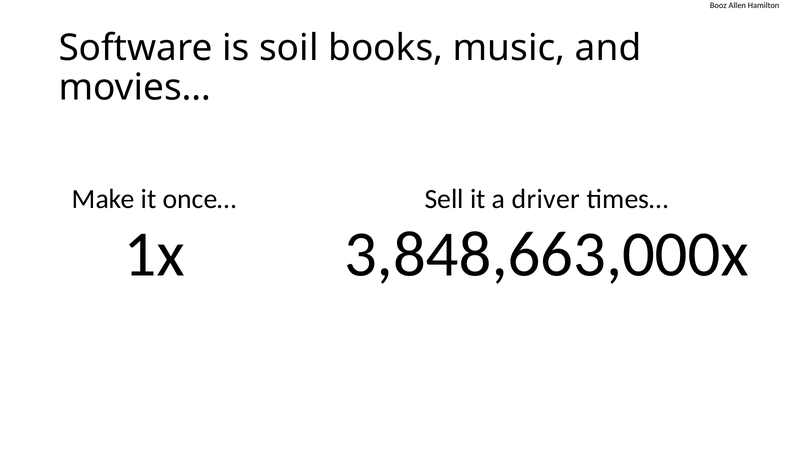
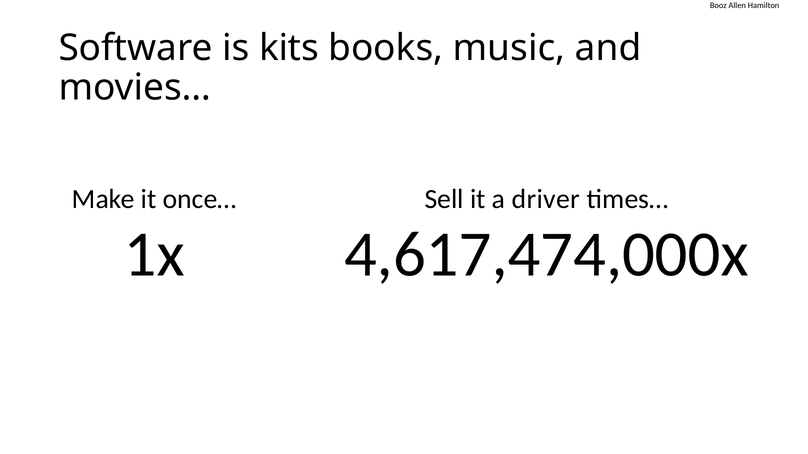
soil: soil -> kits (289, 48)
3,848,663,000x: 3,848,663,000x -> 4,617,474,000x (546, 254)
